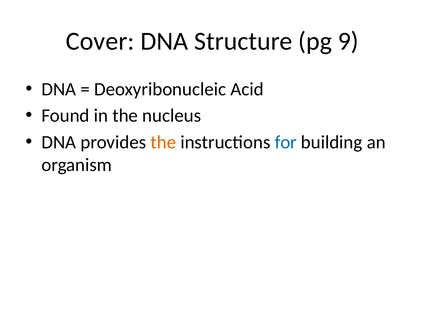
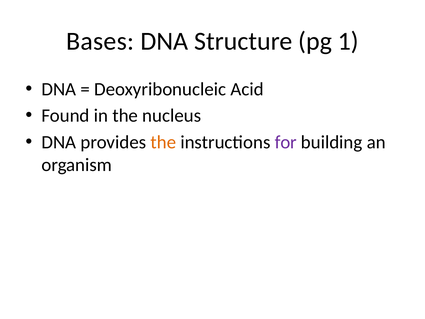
Cover: Cover -> Bases (100, 41)
9: 9 -> 1 (348, 41)
for colour: blue -> purple (286, 142)
